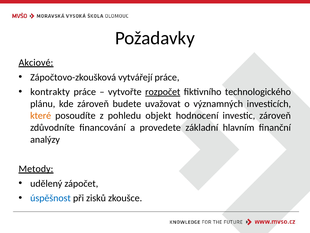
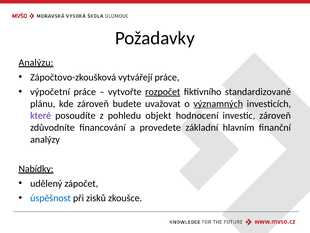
Akciové: Akciové -> Analýzu (36, 62)
kontrakty: kontrakty -> výpočetní (50, 92)
technologického: technologického -> standardizované (258, 92)
významných underline: none -> present (218, 104)
které colour: orange -> purple (41, 115)
Metody: Metody -> Nabídky (36, 168)
